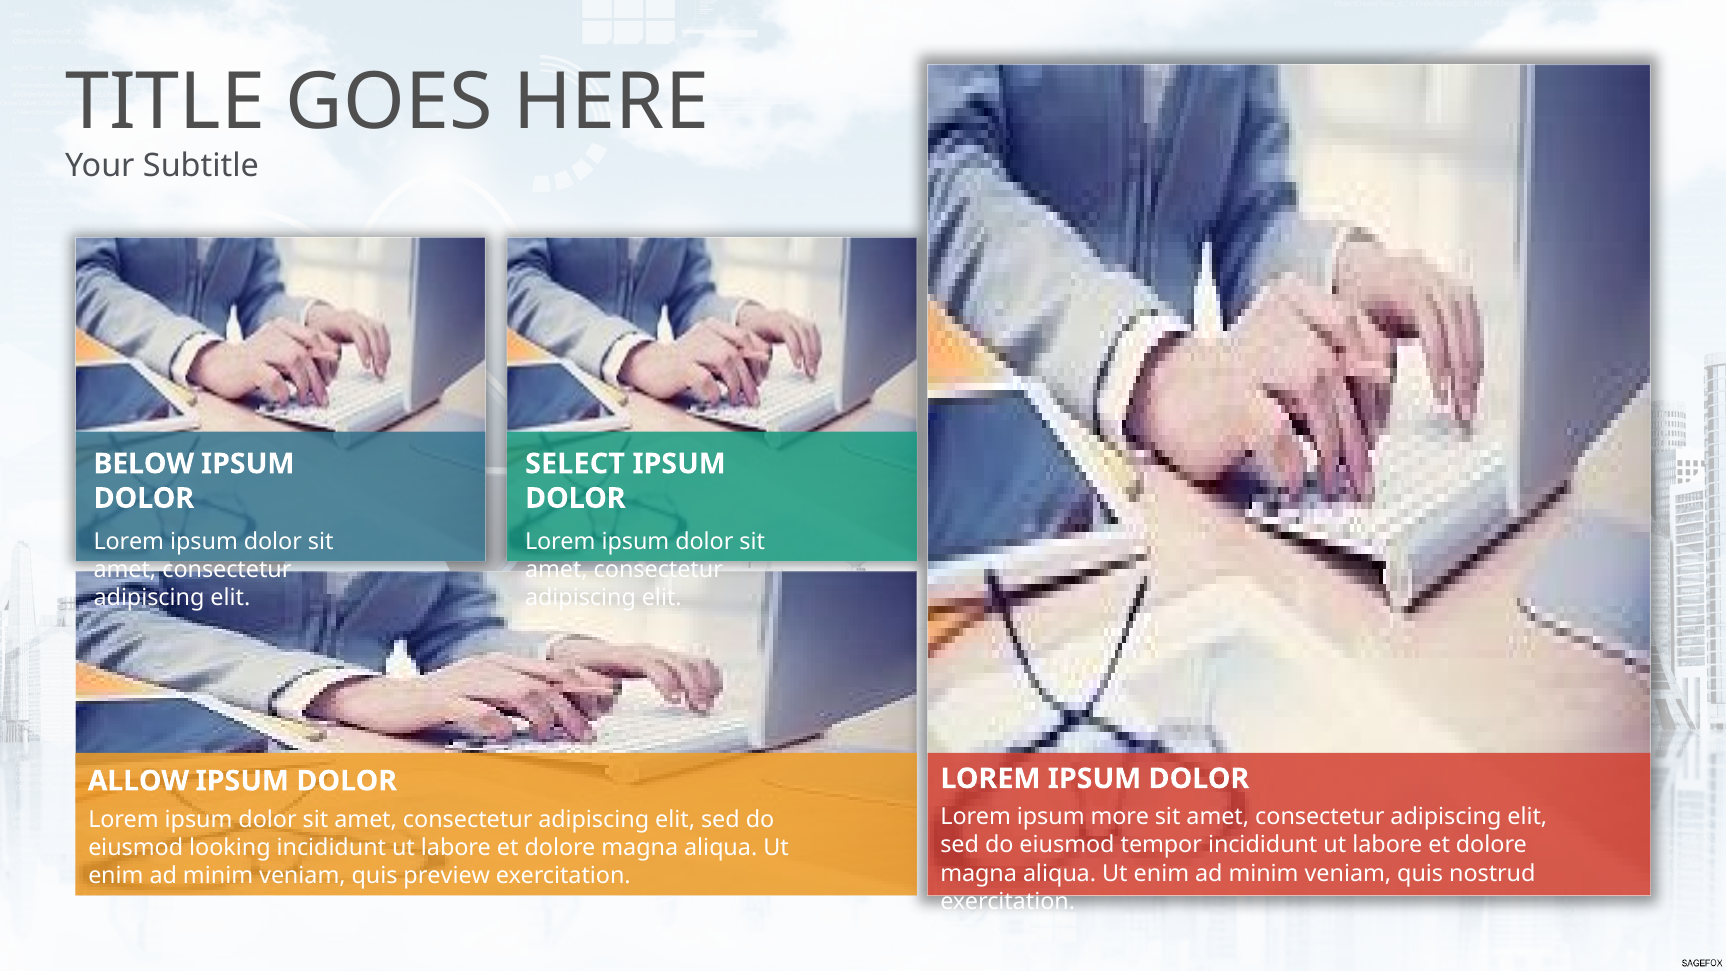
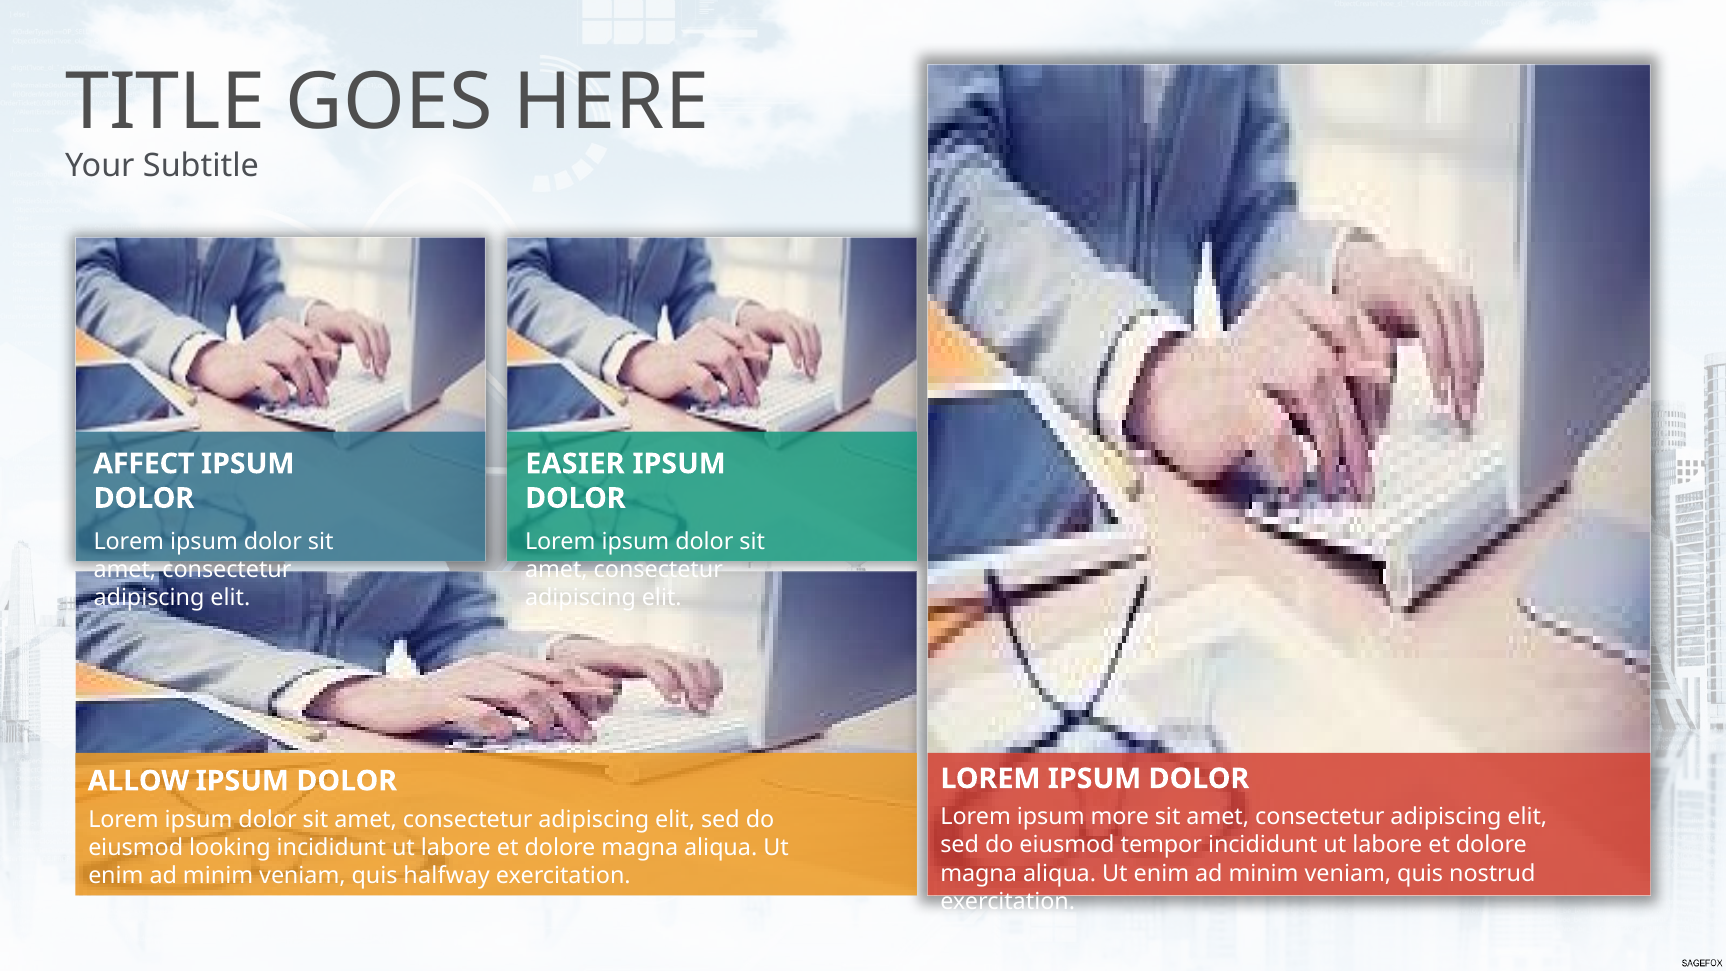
BELOW: BELOW -> AFFECT (144, 464)
SELECT: SELECT -> EASIER (575, 464)
preview: preview -> halfway (447, 875)
